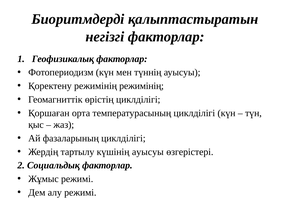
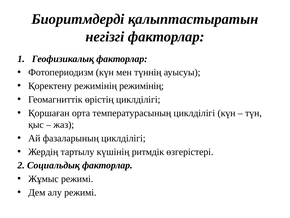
күшінің ауысуы: ауысуы -> ритмдік (148, 151)
